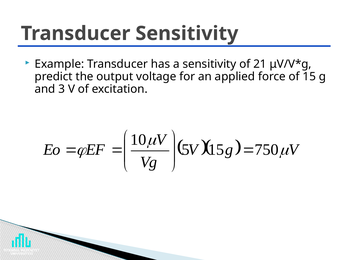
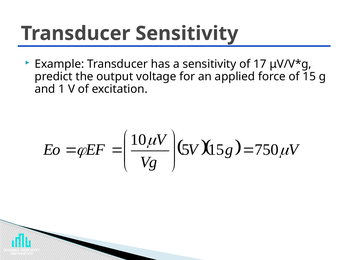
21: 21 -> 17 (260, 64)
3: 3 -> 1 (62, 89)
